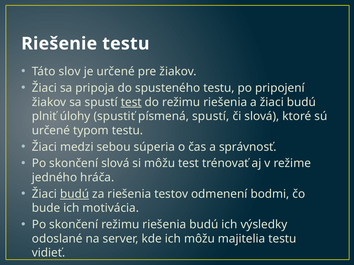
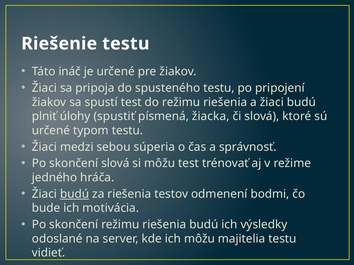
slov: slov -> ináč (70, 72)
test underline: present -> none (131, 102)
písmená spustí: spustí -> žiacka (211, 116)
